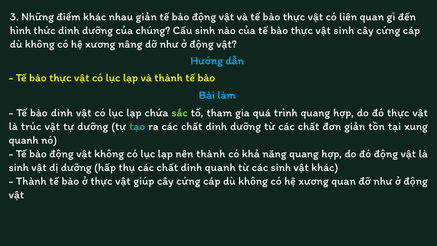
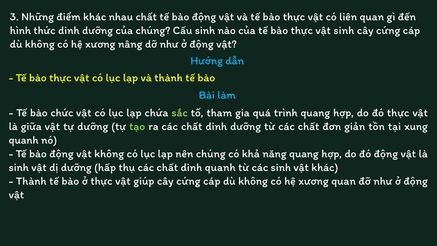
nhau giản: giản -> chất (146, 17)
bào dinh: dinh -> chức (62, 113)
trúc: trúc -> giữa (31, 126)
tạo colour: light blue -> light green (137, 126)
nên thành: thành -> chúng (211, 154)
